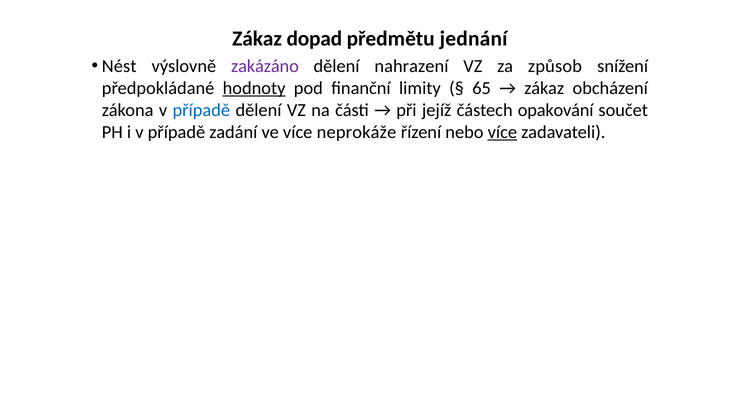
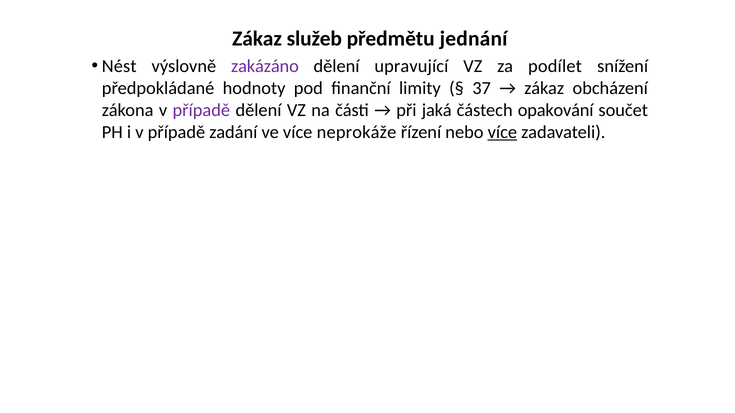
dopad: dopad -> služeb (314, 39)
nahrazení: nahrazení -> upravující (411, 66)
způsob: způsob -> podílet (555, 66)
hodnoty underline: present -> none (254, 88)
65: 65 -> 37 (482, 88)
případě colour: blue -> purple (201, 110)
jejíž: jejíž -> jaká (437, 110)
